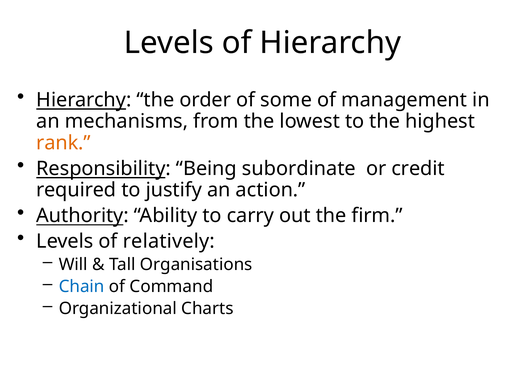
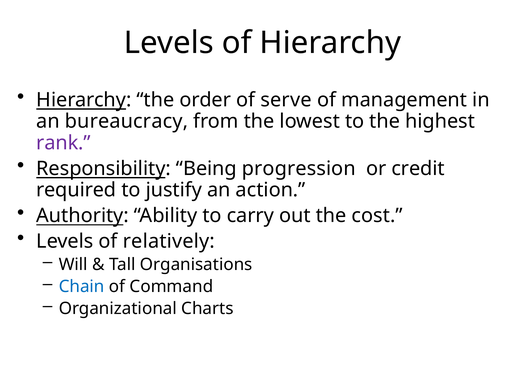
some: some -> serve (286, 100)
mechanisms: mechanisms -> bureaucracy (126, 121)
rank colour: orange -> purple (64, 143)
subordinate: subordinate -> progression (299, 169)
firm: firm -> cost (377, 216)
